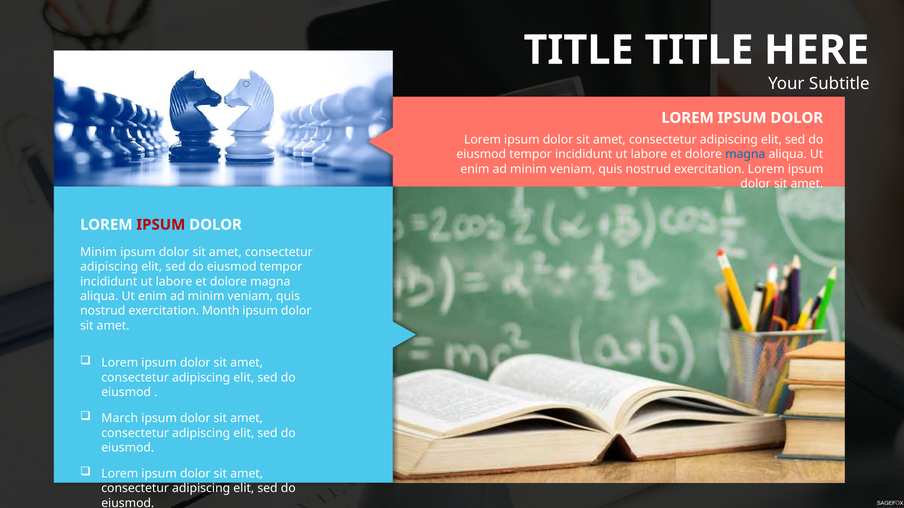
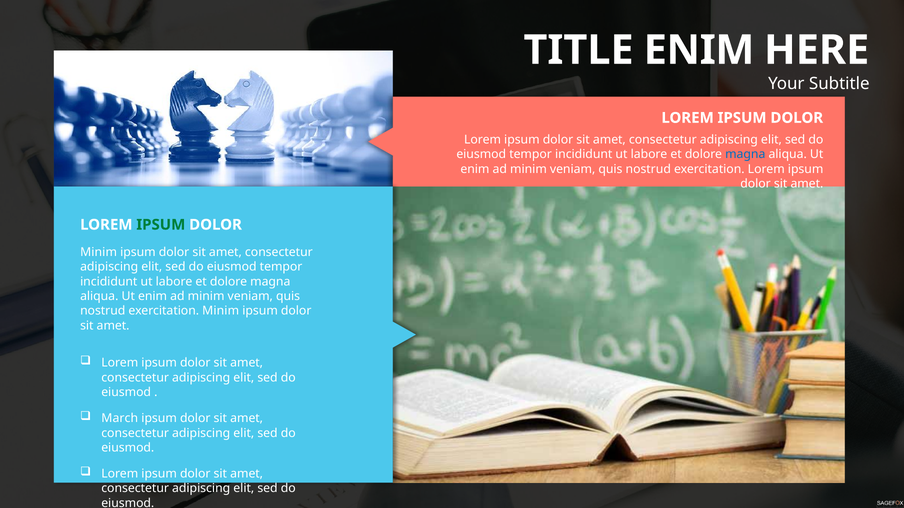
TITLE TITLE: TITLE -> ENIM (699, 50)
IPSUM colour: red -> green (161, 225)
exercitation Month: Month -> Minim (221, 311)
